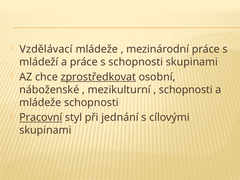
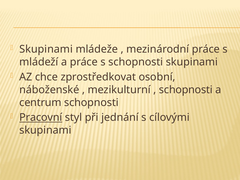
Vzdělávací: Vzdělávací -> Skupinami (46, 49)
zprostředkovat underline: present -> none (98, 77)
mládeže: mládeže -> centrum (40, 103)
